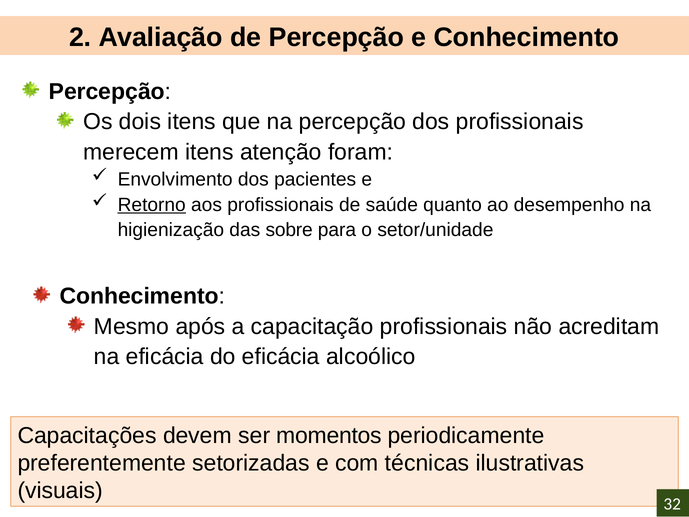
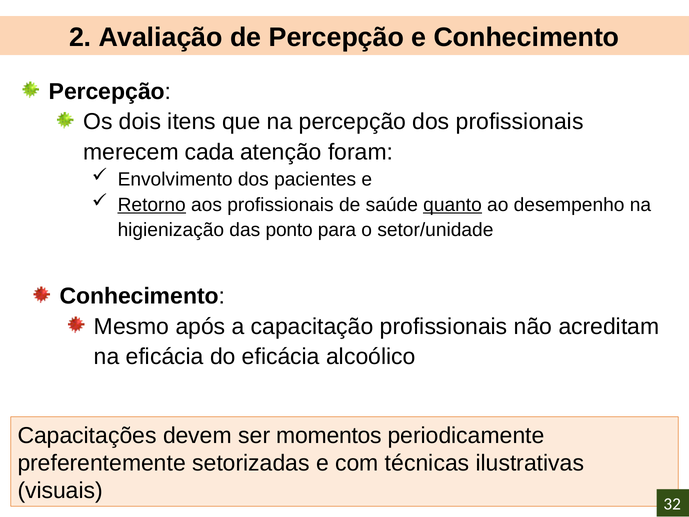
merecem itens: itens -> cada (210, 152)
quanto underline: none -> present (453, 205)
sobre: sobre -> ponto (289, 230)
